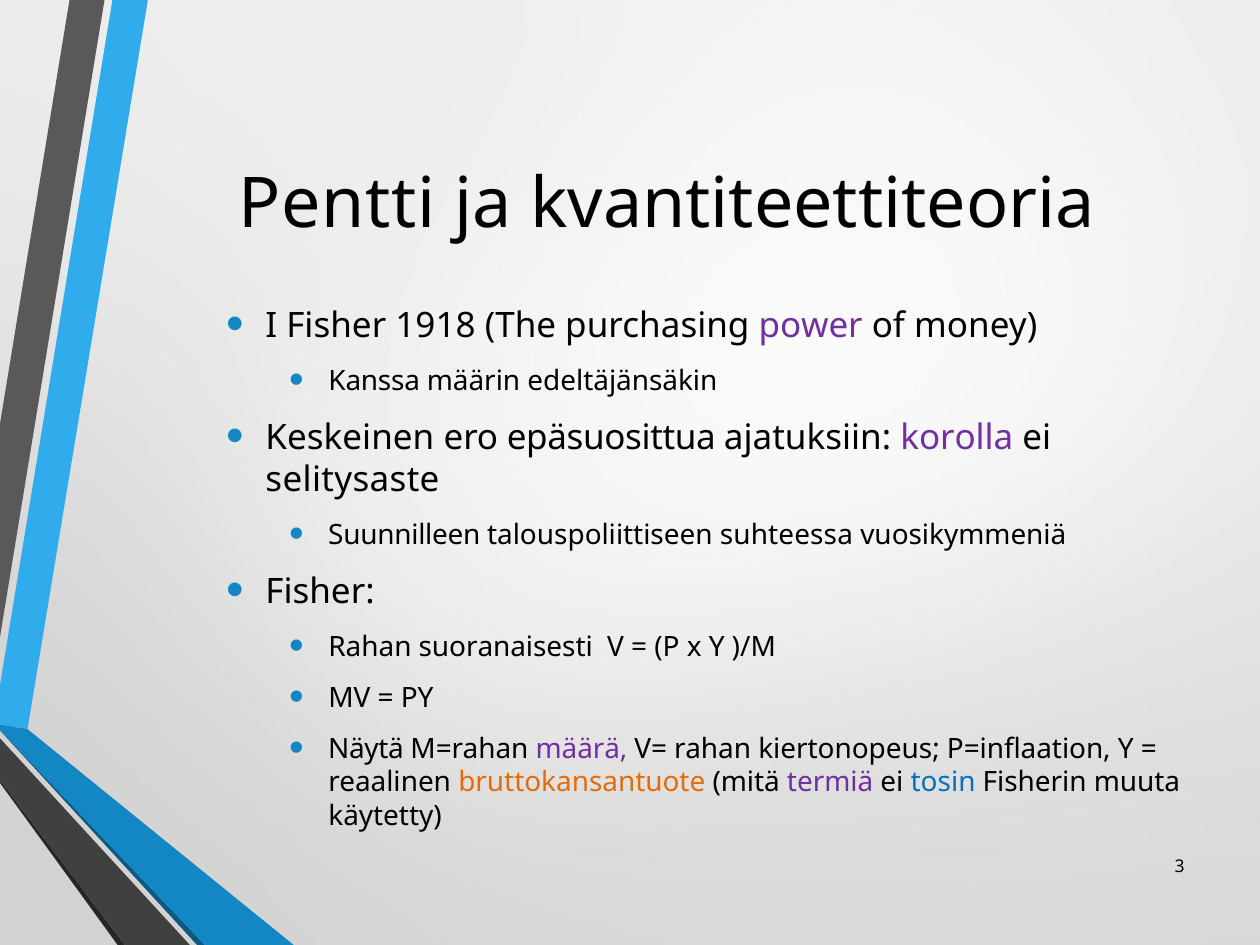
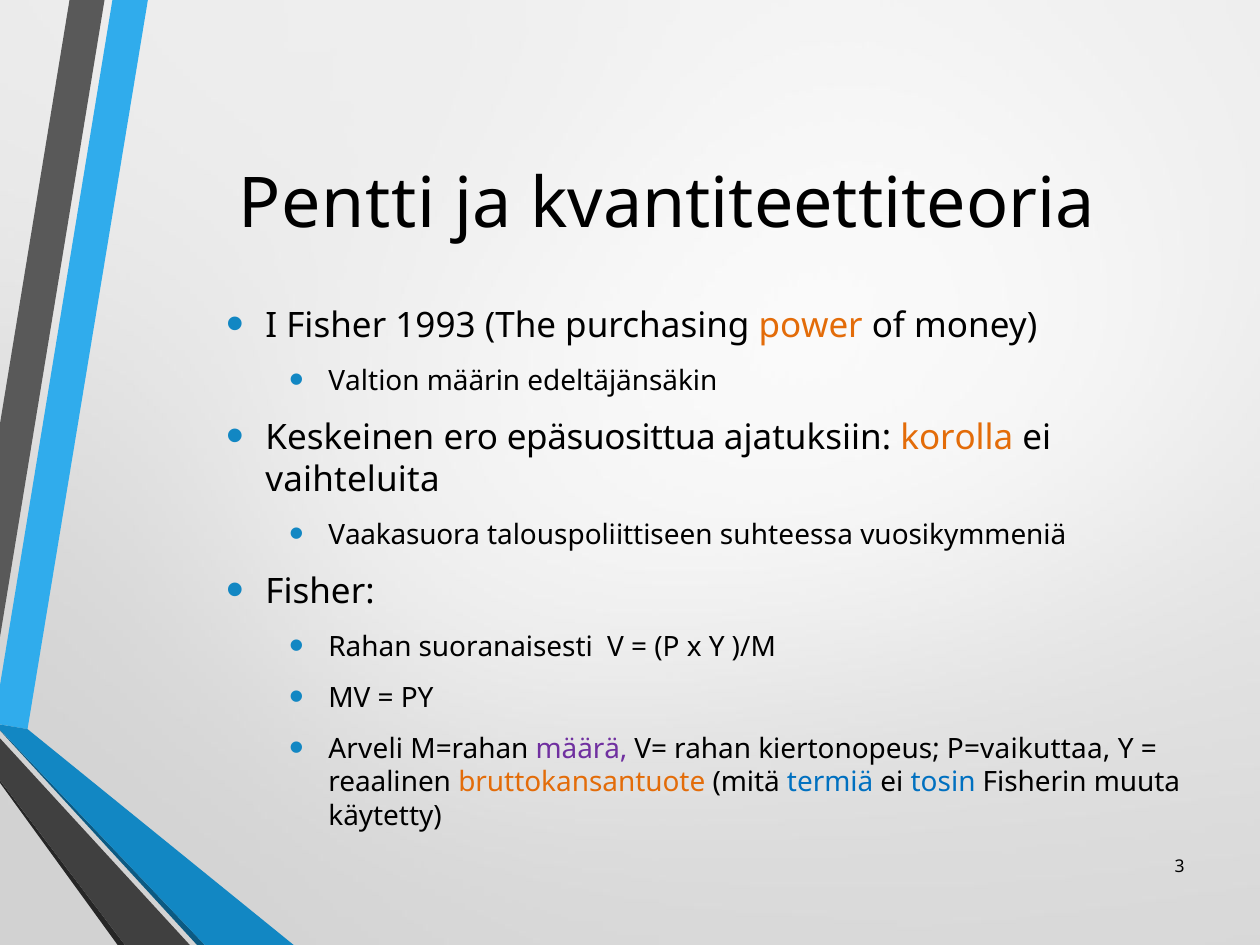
1918: 1918 -> 1993 (435, 326)
power colour: purple -> orange (811, 326)
Kanssa: Kanssa -> Valtion (374, 381)
korolla colour: purple -> orange (957, 438)
selitysaste: selitysaste -> vaihteluita (353, 480)
Suunnilleen: Suunnilleen -> Vaakasuora (404, 535)
Näytä: Näytä -> Arveli (366, 749)
P=inflaation: P=inflaation -> P=vaikuttaa (1029, 749)
termiä colour: purple -> blue (830, 783)
